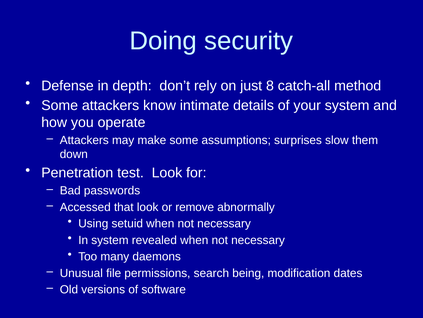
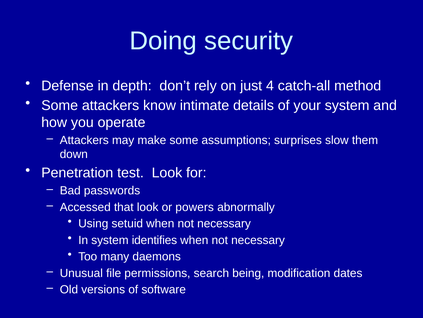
8: 8 -> 4 (270, 86)
remove: remove -> powers (195, 207)
revealed: revealed -> identifies (154, 240)
